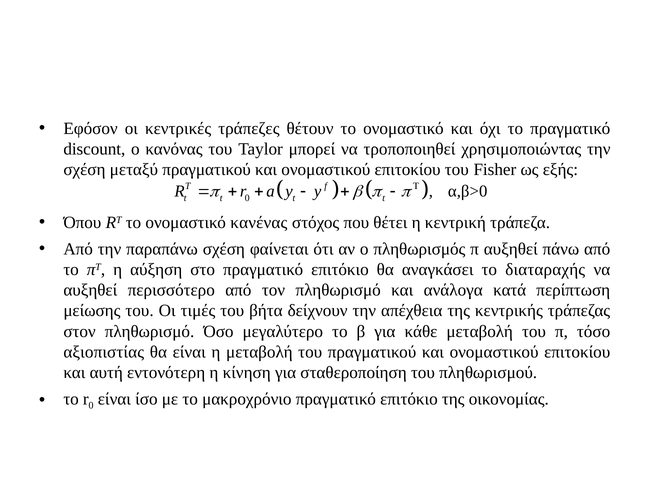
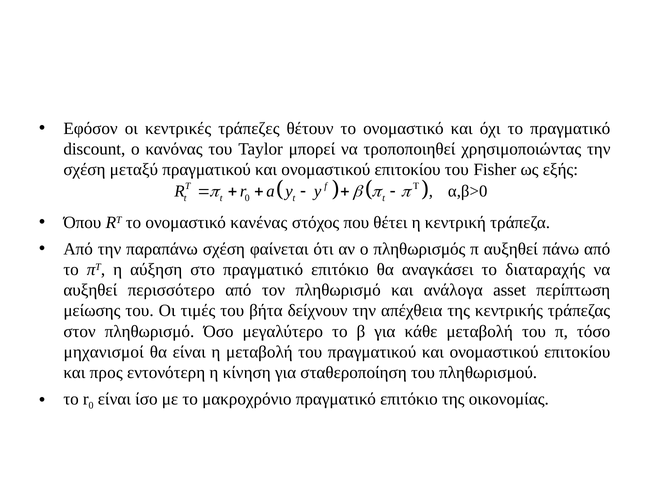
κατά: κατά -> asset (510, 290)
αξιοπιστίας: αξιοπιστίας -> μηχανισμοί (104, 352)
αυτή: αυτή -> προς (106, 372)
